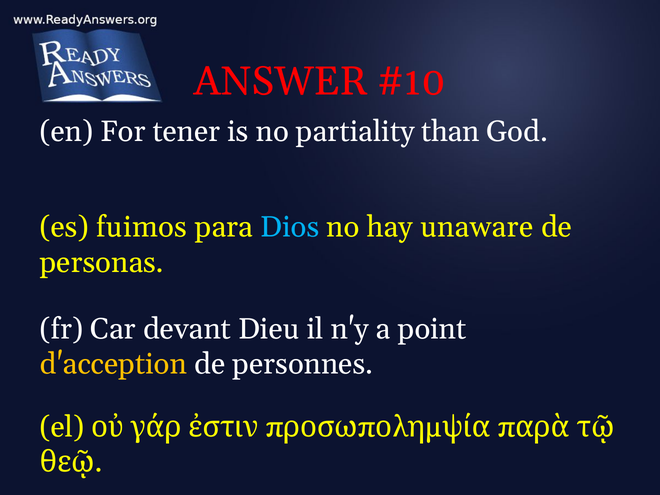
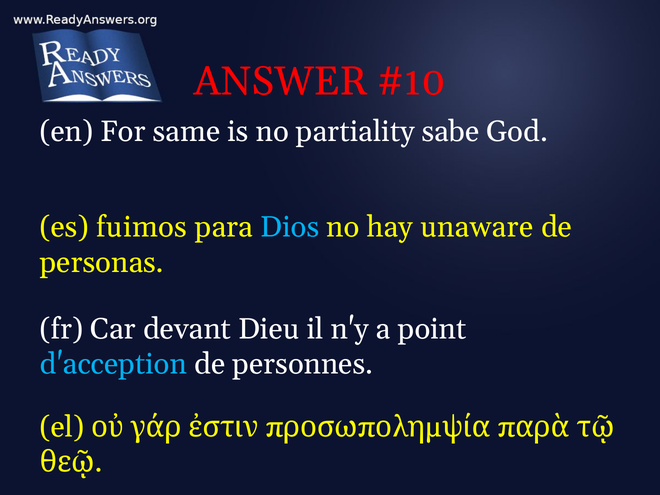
tener: tener -> same (187, 131)
than: than -> sabe (450, 131)
d'acception colour: yellow -> light blue (113, 364)
